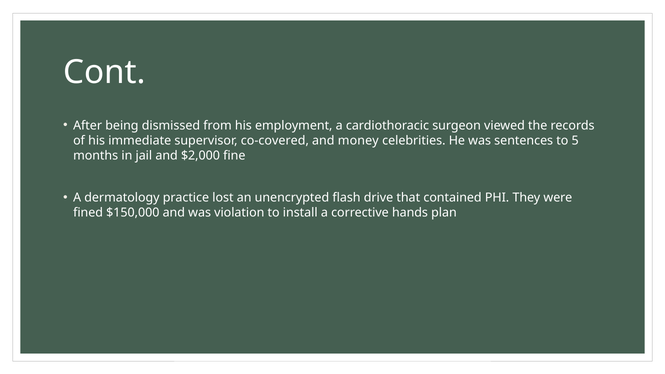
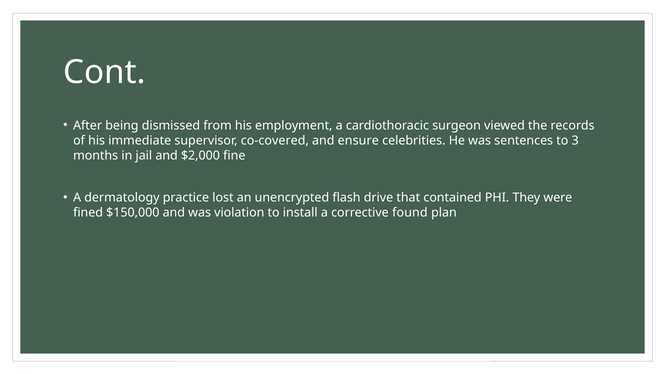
money: money -> ensure (358, 141)
5: 5 -> 3 (575, 141)
hands: hands -> found (410, 213)
